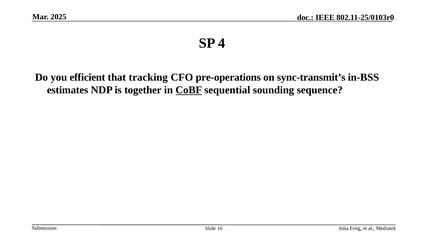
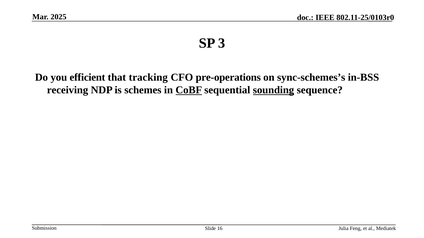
4: 4 -> 3 (222, 43)
sync-transmit’s: sync-transmit’s -> sync-schemes’s (311, 78)
estimates: estimates -> receiving (68, 90)
together: together -> schemes (143, 90)
sounding underline: none -> present (274, 90)
